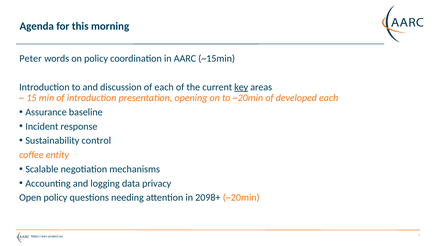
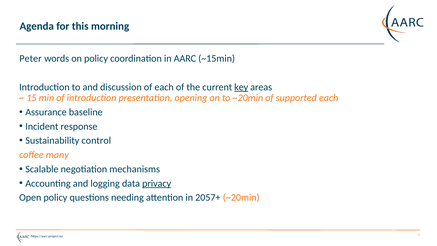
developed: developed -> supported (296, 98)
entity: entity -> many (57, 155)
privacy underline: none -> present (157, 183)
2098+: 2098+ -> 2057+ (208, 197)
